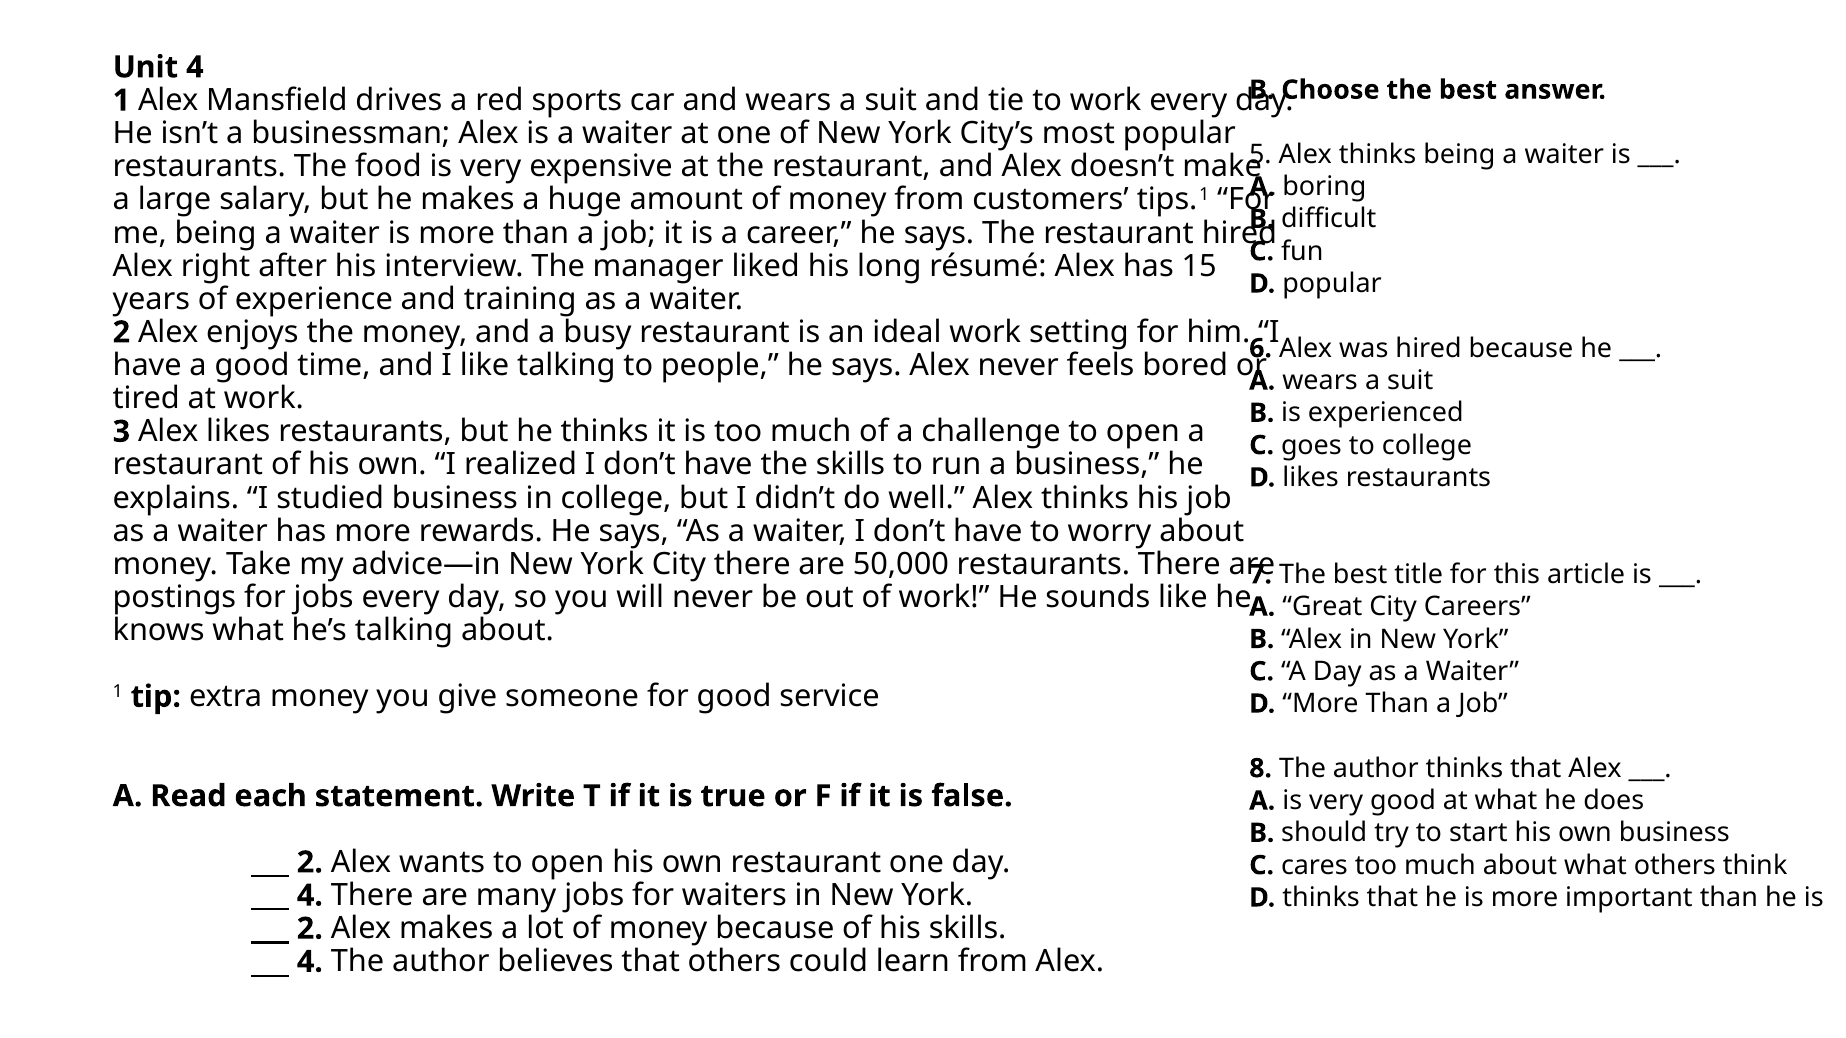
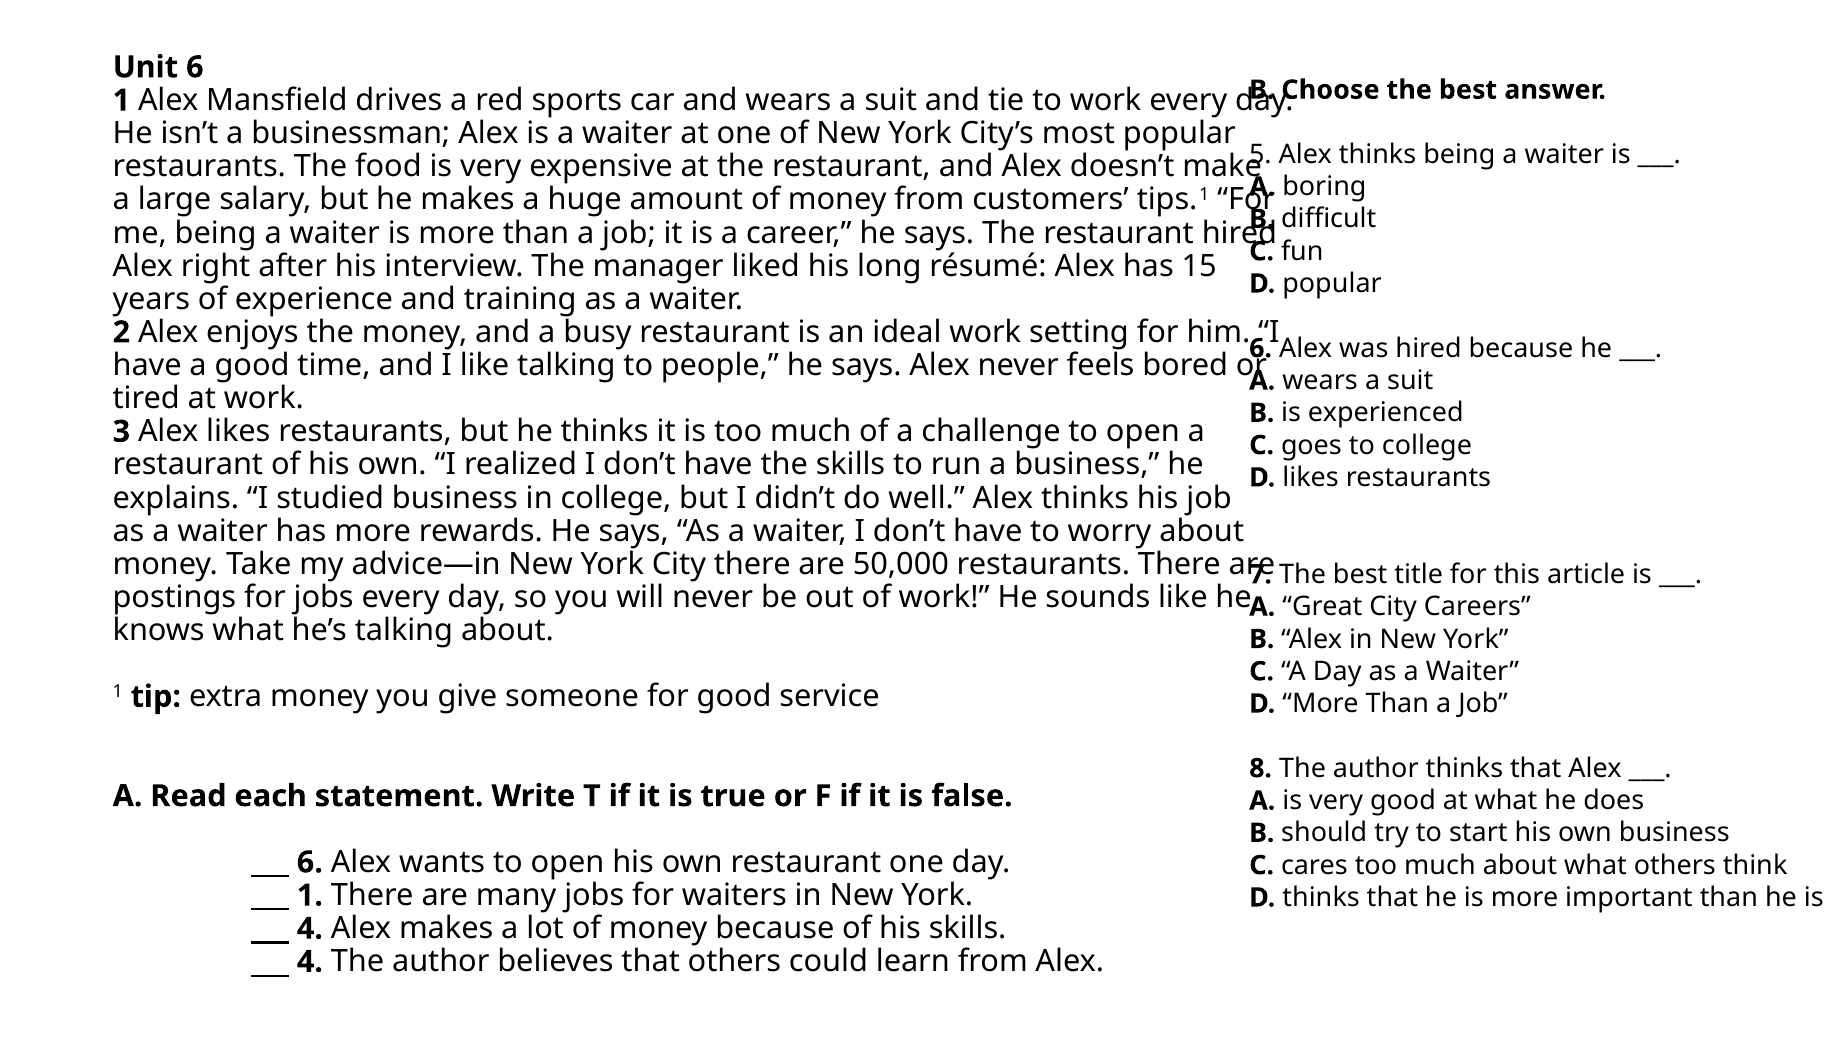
Unit 4: 4 -> 6 (195, 67)
2: 2 -> 6 (310, 863)
4: 4 -> 1 (310, 896)
2: 2 -> 4 (310, 929)
